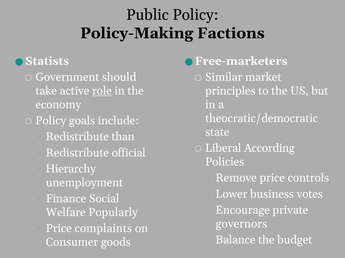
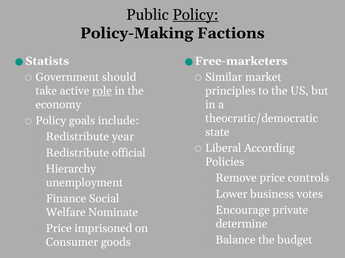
Policy underline: none -> present (195, 15)
than: than -> year (123, 137)
Popularly: Popularly -> Nominate (113, 213)
governors: governors -> determine (241, 224)
complaints: complaints -> imprisoned (103, 229)
